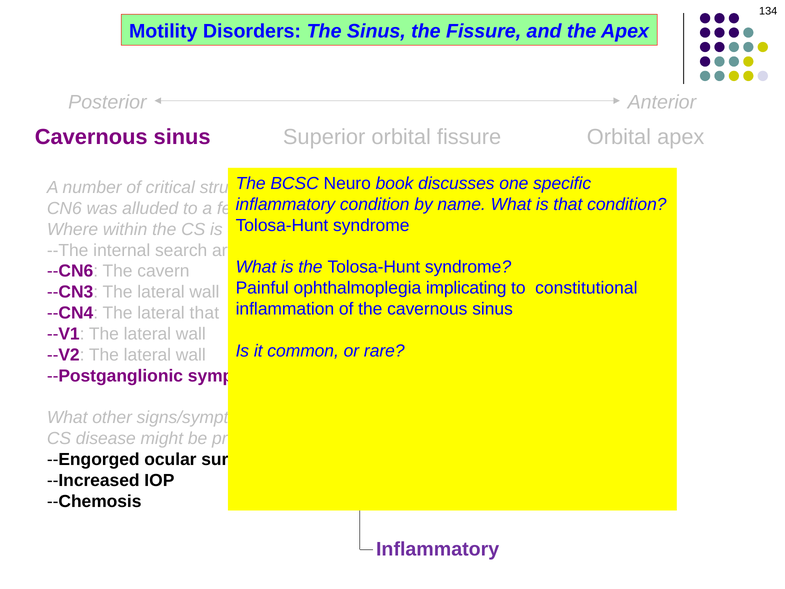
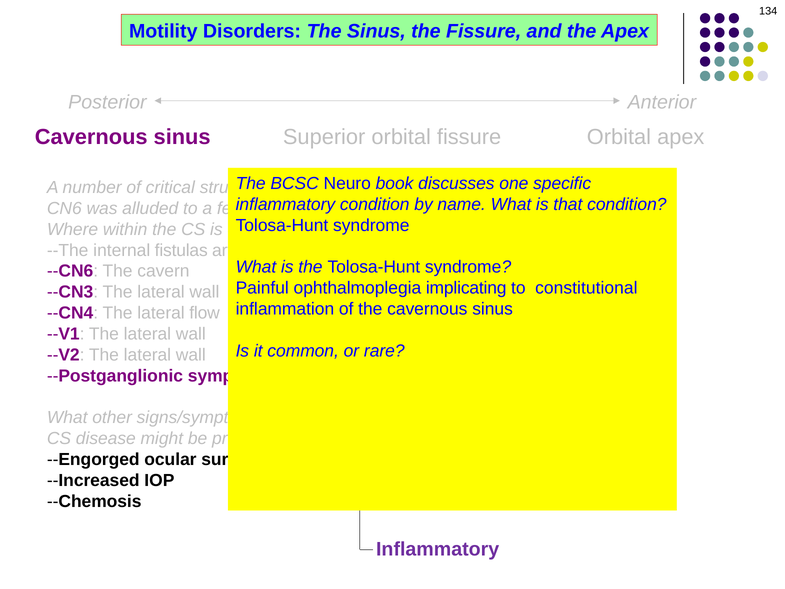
search: search -> fistulas (181, 250)
lateral that: that -> flow (205, 313)
